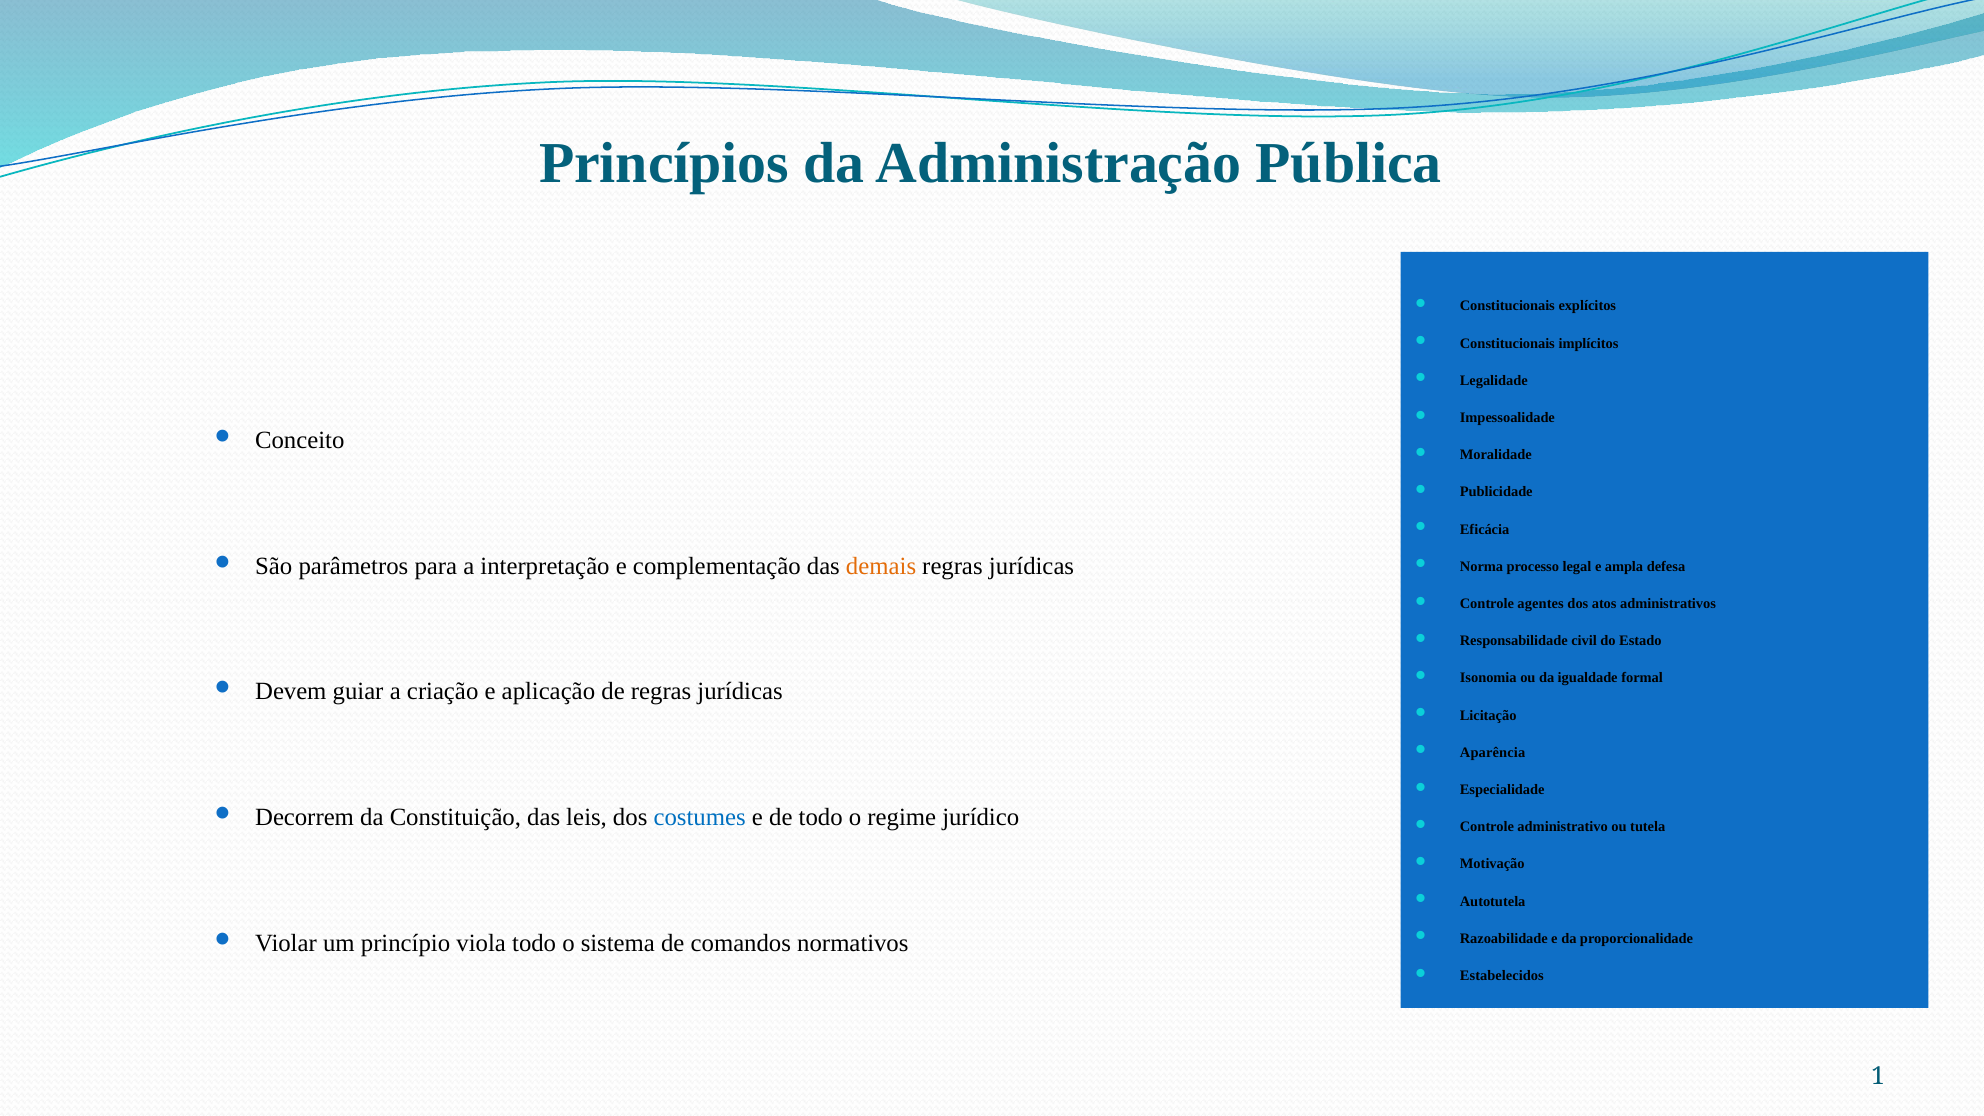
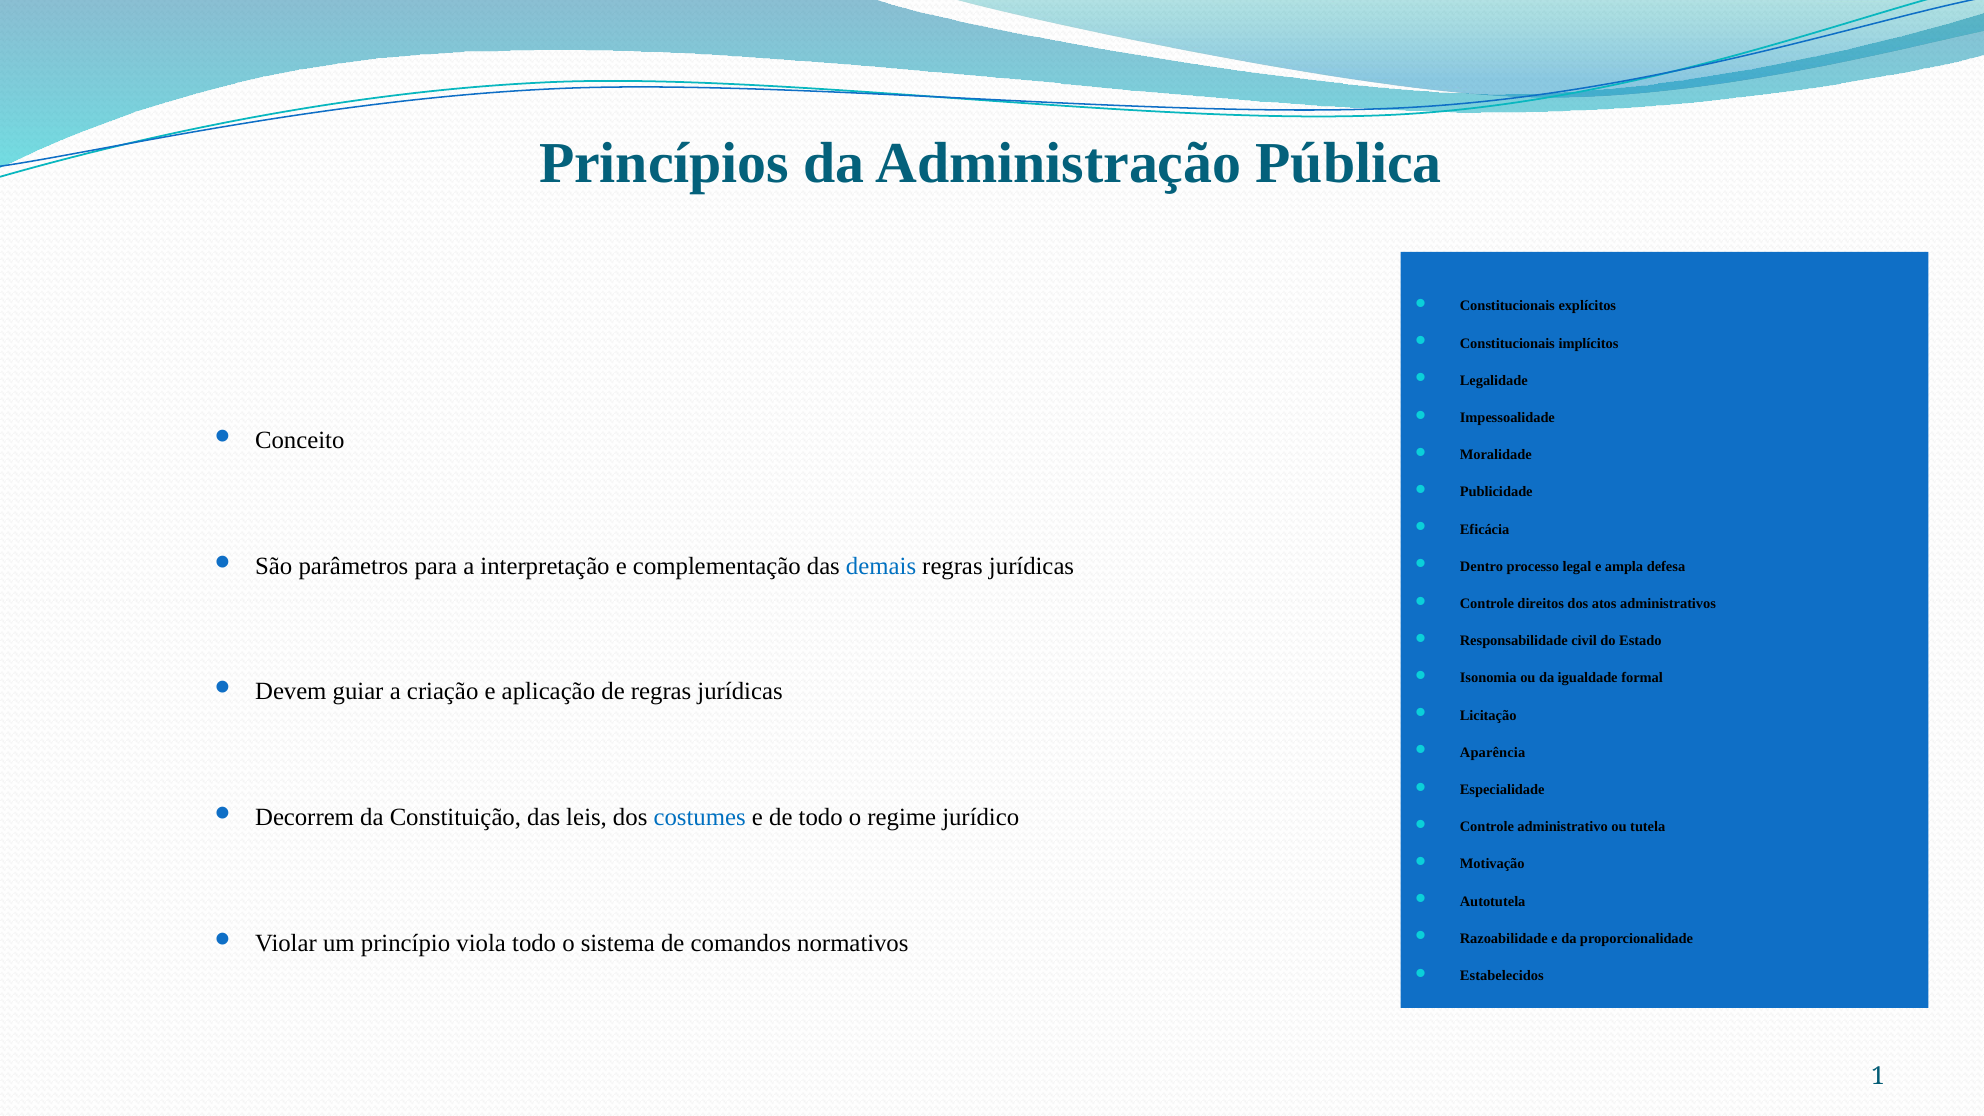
demais colour: orange -> blue (881, 566)
Norma: Norma -> Dentro (1482, 567)
agentes: agentes -> direitos (1541, 604)
